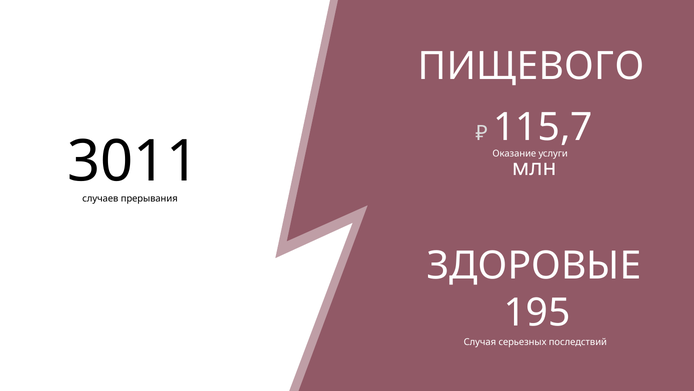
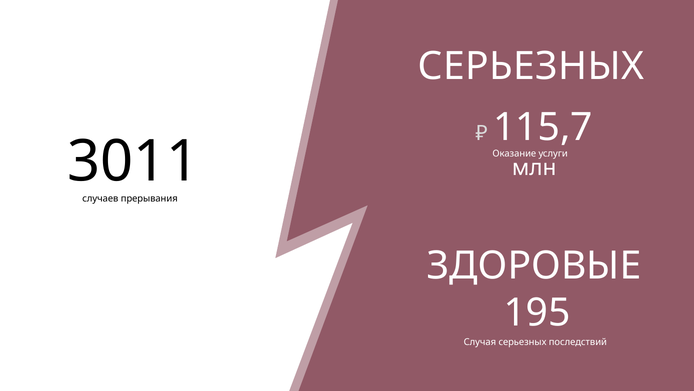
ПИЩЕВОГО: ПИЩЕВОГО -> СЕРЬЕЗНЫХ (531, 66)
